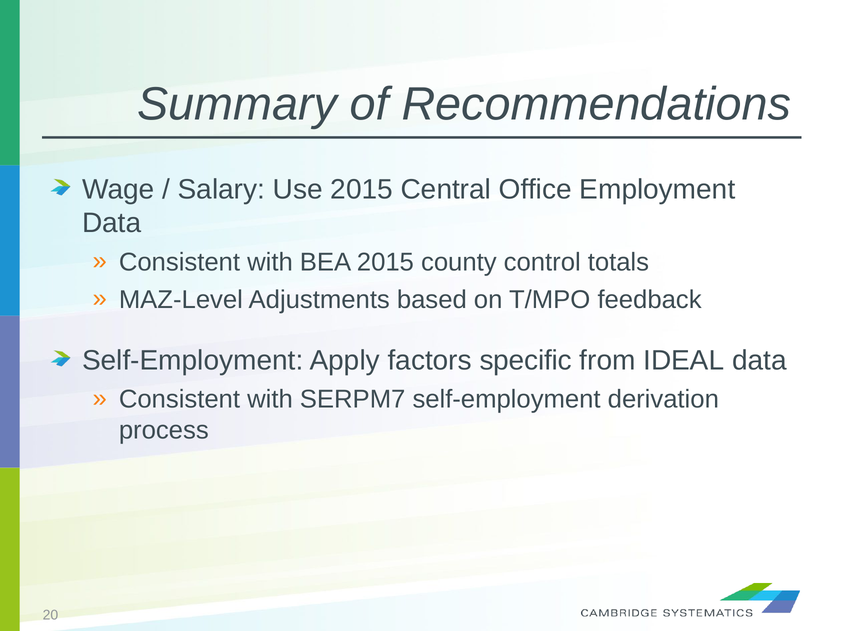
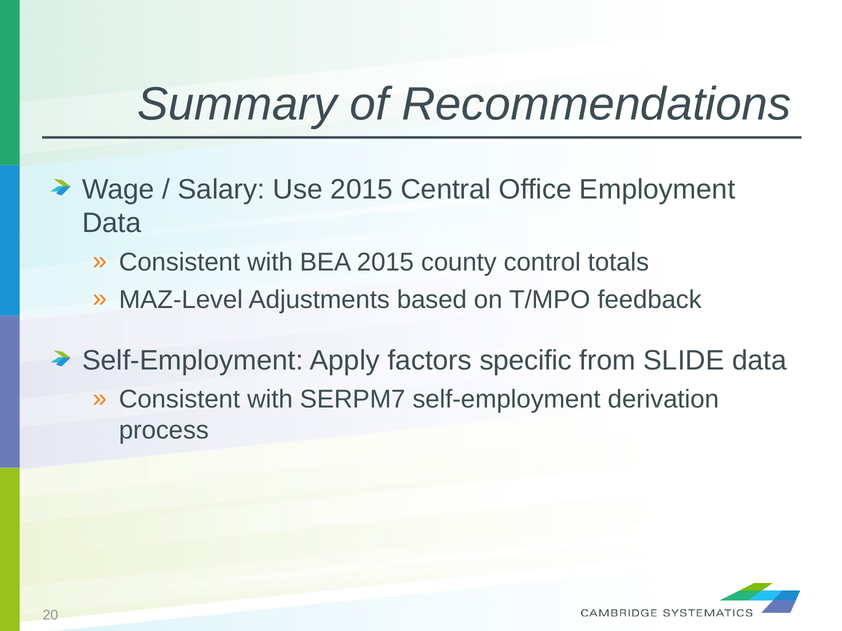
IDEAL: IDEAL -> SLIDE (684, 361)
